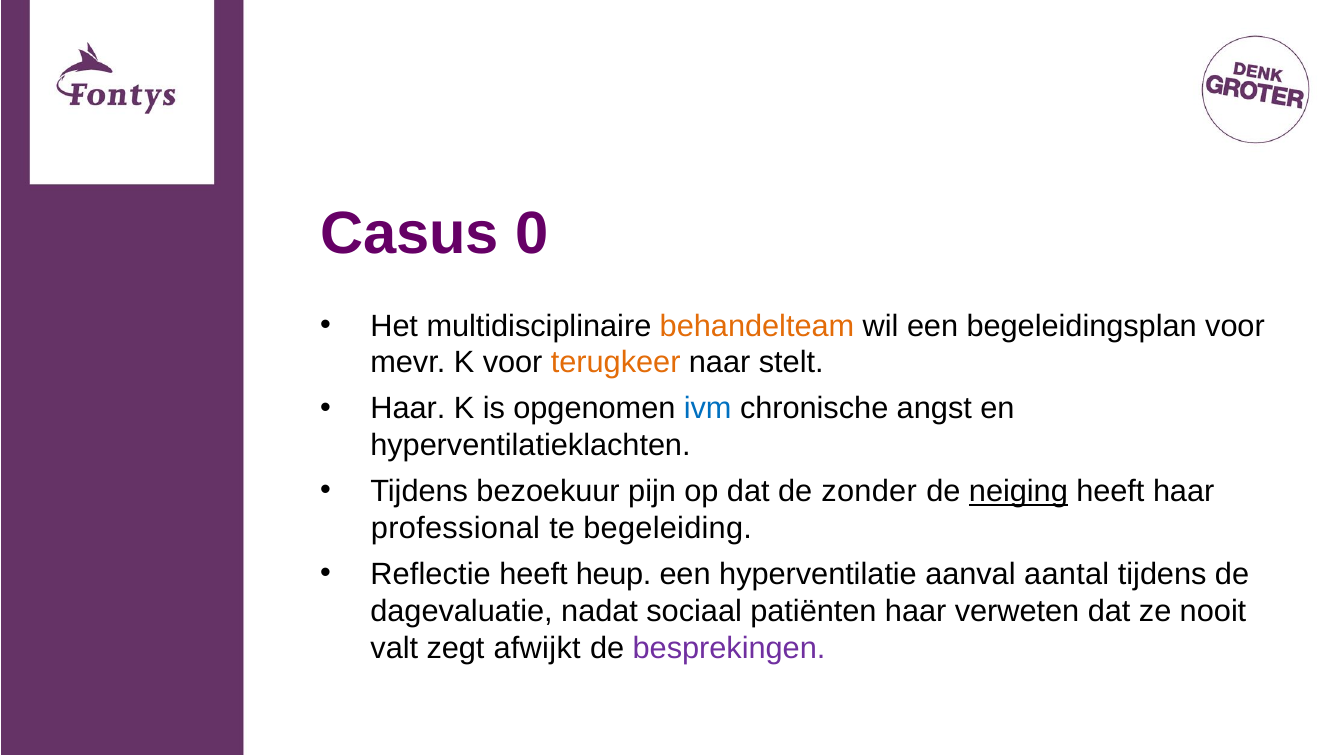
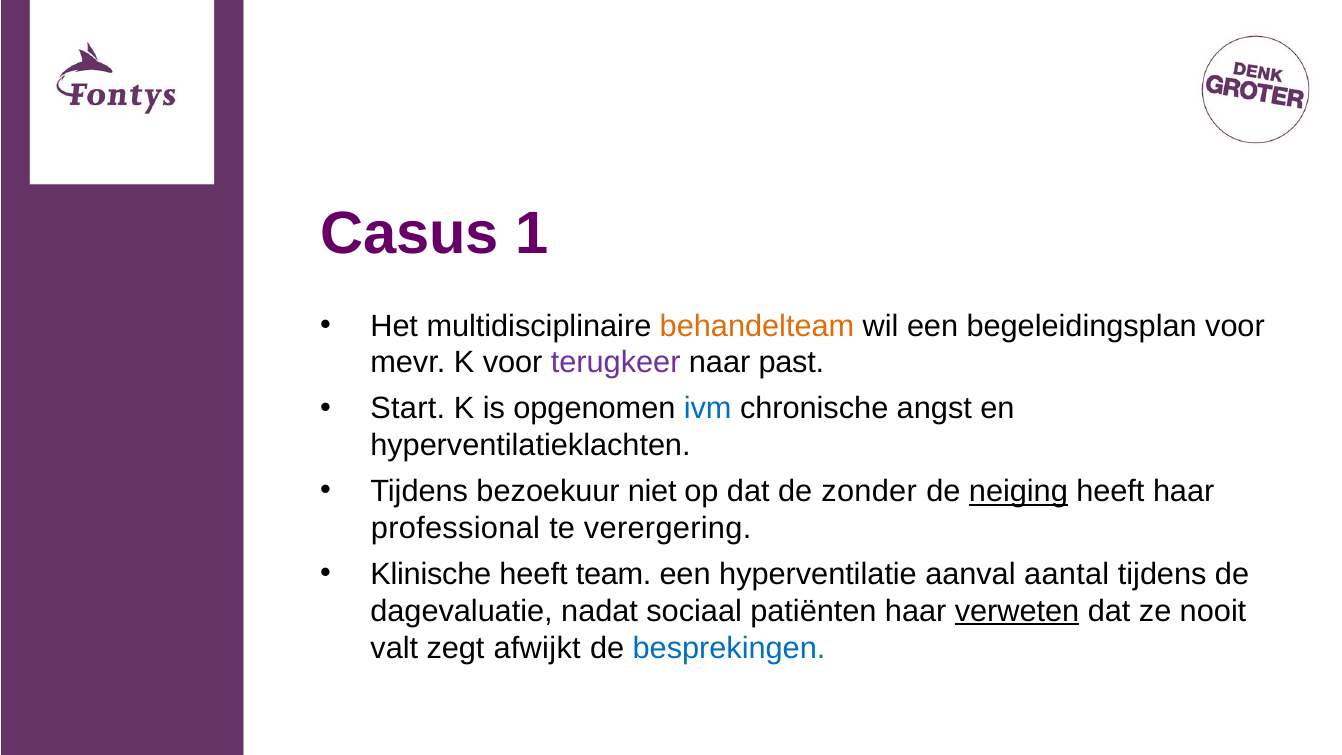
0: 0 -> 1 (532, 234)
terugkeer colour: orange -> purple (616, 363)
stelt: stelt -> past (791, 363)
Haar: Haar -> Start (408, 409)
pijn: pijn -> niet (652, 491)
begeleiding: begeleiding -> verergering (668, 528)
Reflectie: Reflectie -> Klinische (431, 574)
heup: heup -> team (614, 574)
verweten underline: none -> present (1017, 611)
besprekingen colour: purple -> blue (729, 648)
